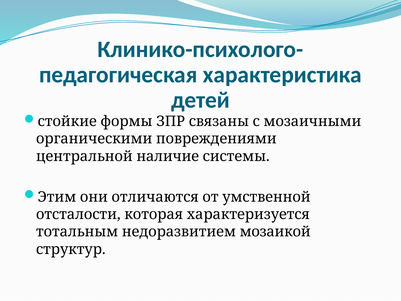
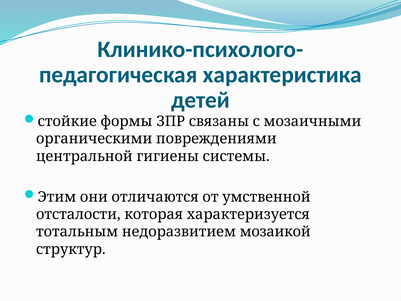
наличие: наличие -> гигиены (168, 156)
